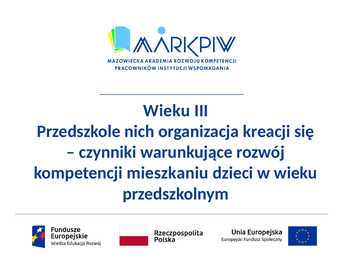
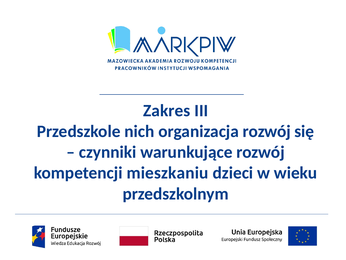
Wieku: Wieku -> Zakres (167, 110)
organizacja kreacji: kreacji -> rozwój (267, 131)
